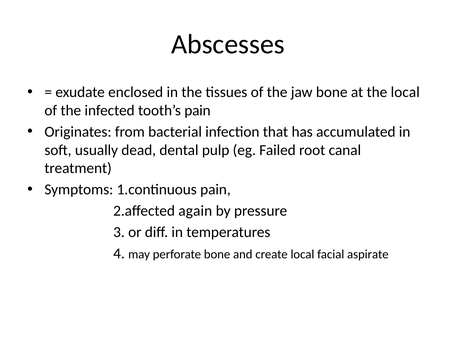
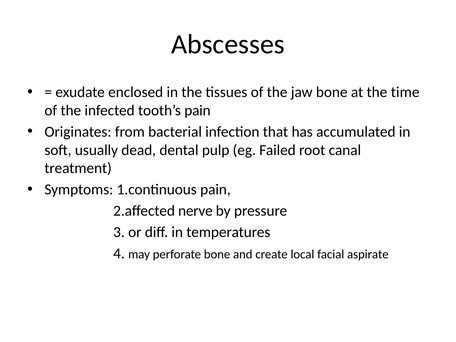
the local: local -> time (405, 92)
again: again -> nerve (195, 211)
